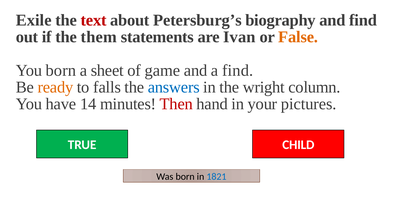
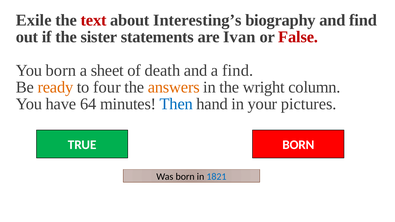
Petersburg’s: Petersburg’s -> Interesting’s (197, 20)
them: them -> sister (99, 37)
False colour: orange -> red (298, 37)
game: game -> death (162, 71)
falls: falls -> four (107, 87)
answers colour: blue -> orange (174, 87)
14: 14 -> 64 (88, 104)
Then colour: red -> blue (176, 104)
TRUE CHILD: CHILD -> BORN (298, 145)
